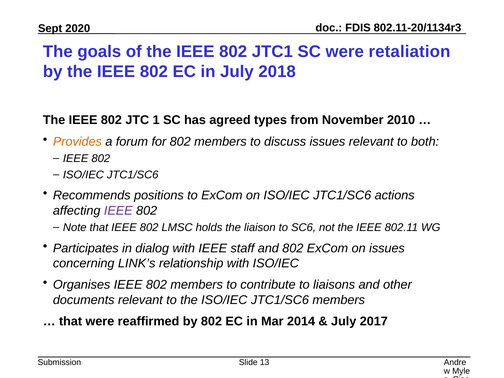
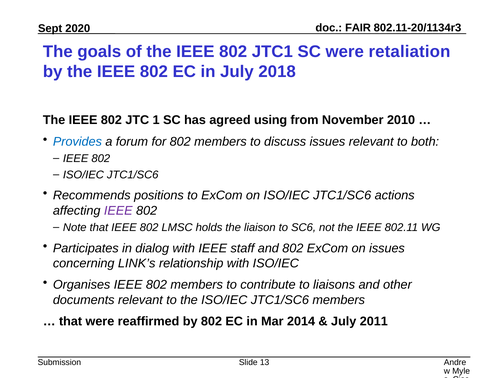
FDIS: FDIS -> FAIR (358, 28)
types: types -> using (271, 120)
Provides colour: orange -> blue (77, 142)
2017: 2017 -> 2011 (374, 321)
